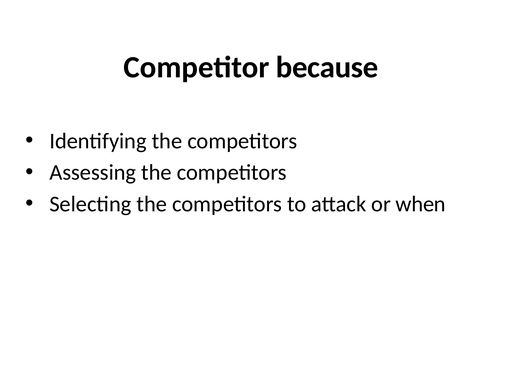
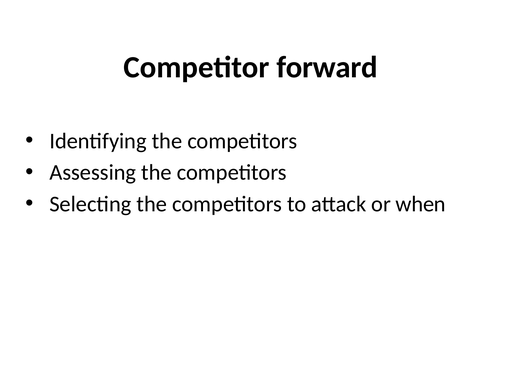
because: because -> forward (327, 67)
